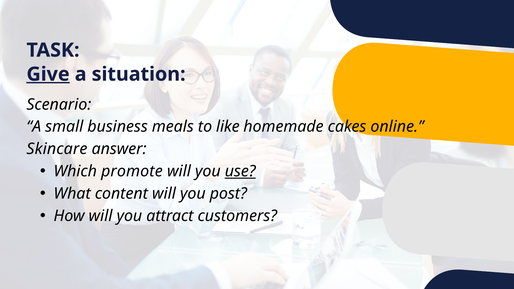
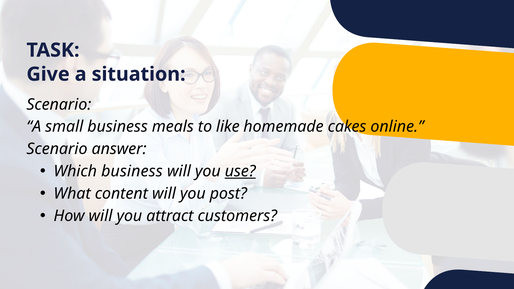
Give underline: present -> none (48, 74)
Skincare: Skincare -> Scenario (57, 149)
Which promote: promote -> business (132, 171)
